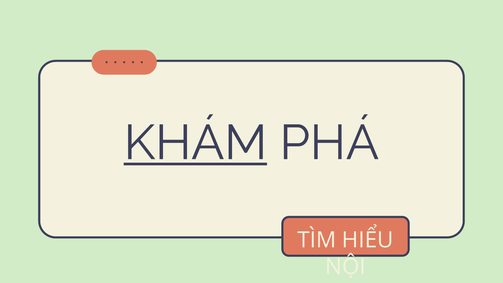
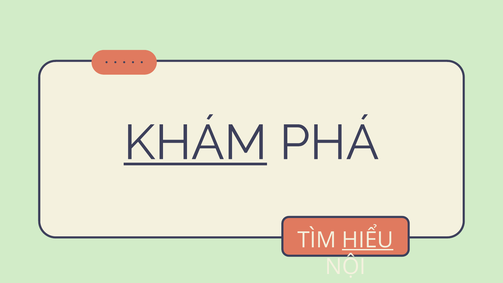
HIỂU underline: none -> present (368, 240)
